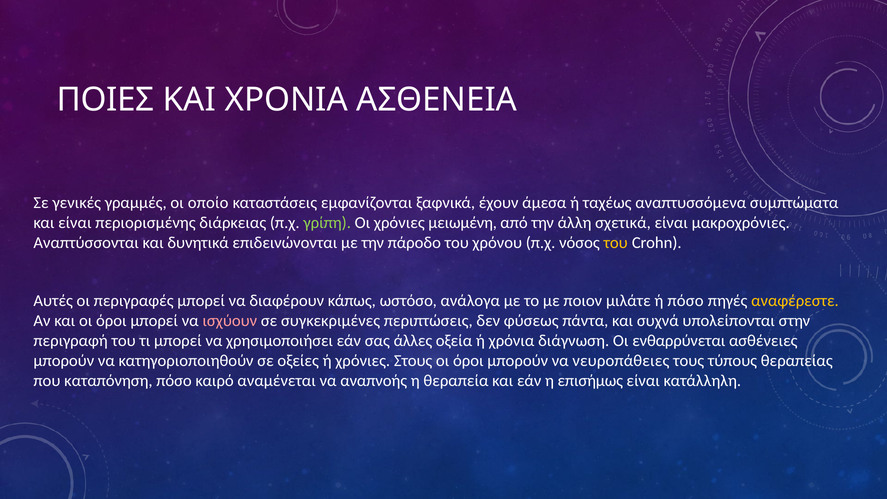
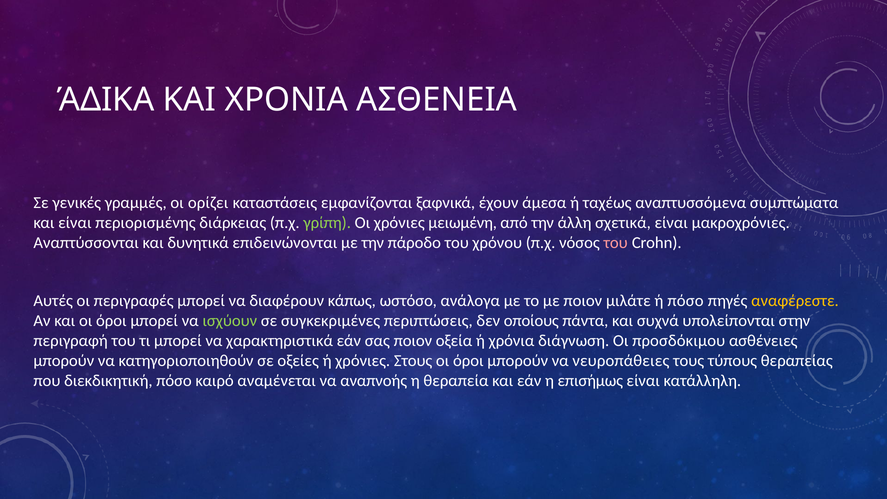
ΠΟΙΕΣ: ΠΟΙΕΣ -> ΆΔΙΚΑ (105, 100)
οποίο: οποίο -> ορίζει (208, 203)
του colour: yellow -> pink (616, 243)
ισχύουν colour: pink -> light green (230, 321)
φύσεως: φύσεως -> οποίους (531, 321)
χρησιμοποιήσει: χρησιμοποιήσει -> χαρακτηριστικά (280, 341)
σας άλλες: άλλες -> ποιον (413, 341)
ενθαρρύνεται: ενθαρρύνεται -> προσδόκιμου (679, 341)
καταπόνηση: καταπόνηση -> διεκδικητική (108, 381)
